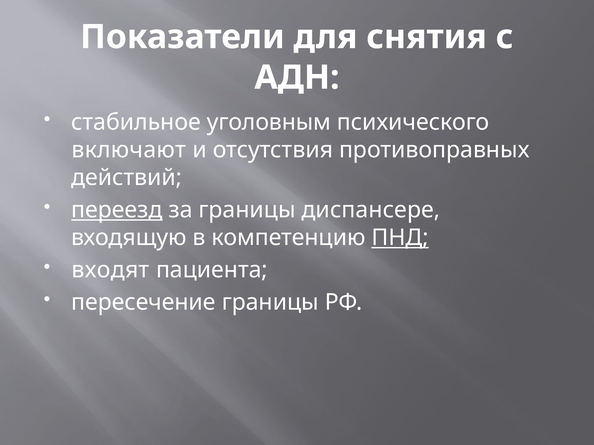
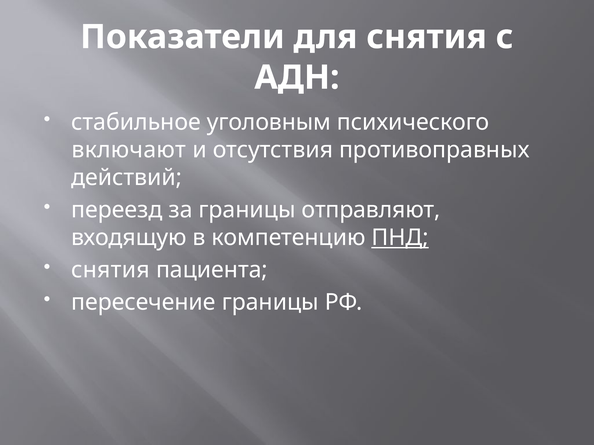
переезд underline: present -> none (117, 210)
диспансере: диспансере -> отправляют (371, 210)
входят: входят -> снятия (110, 270)
